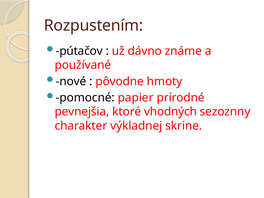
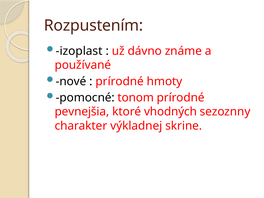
pútačov: pútačov -> izoplast (79, 51)
pôvodne: pôvodne -> prírodné (120, 81)
papier: papier -> tonom (136, 98)
